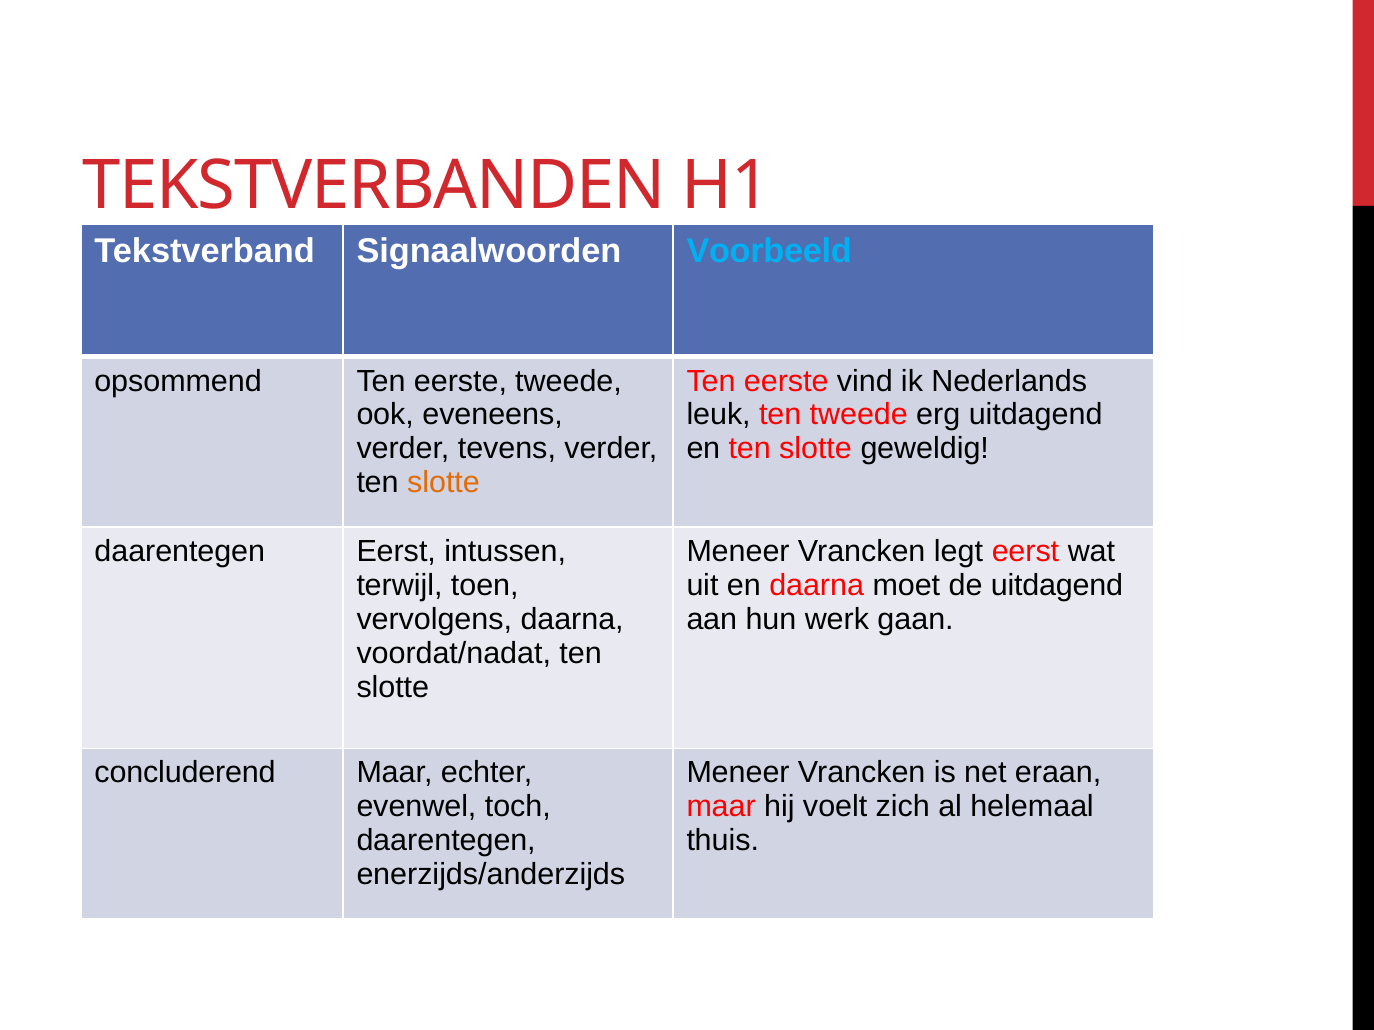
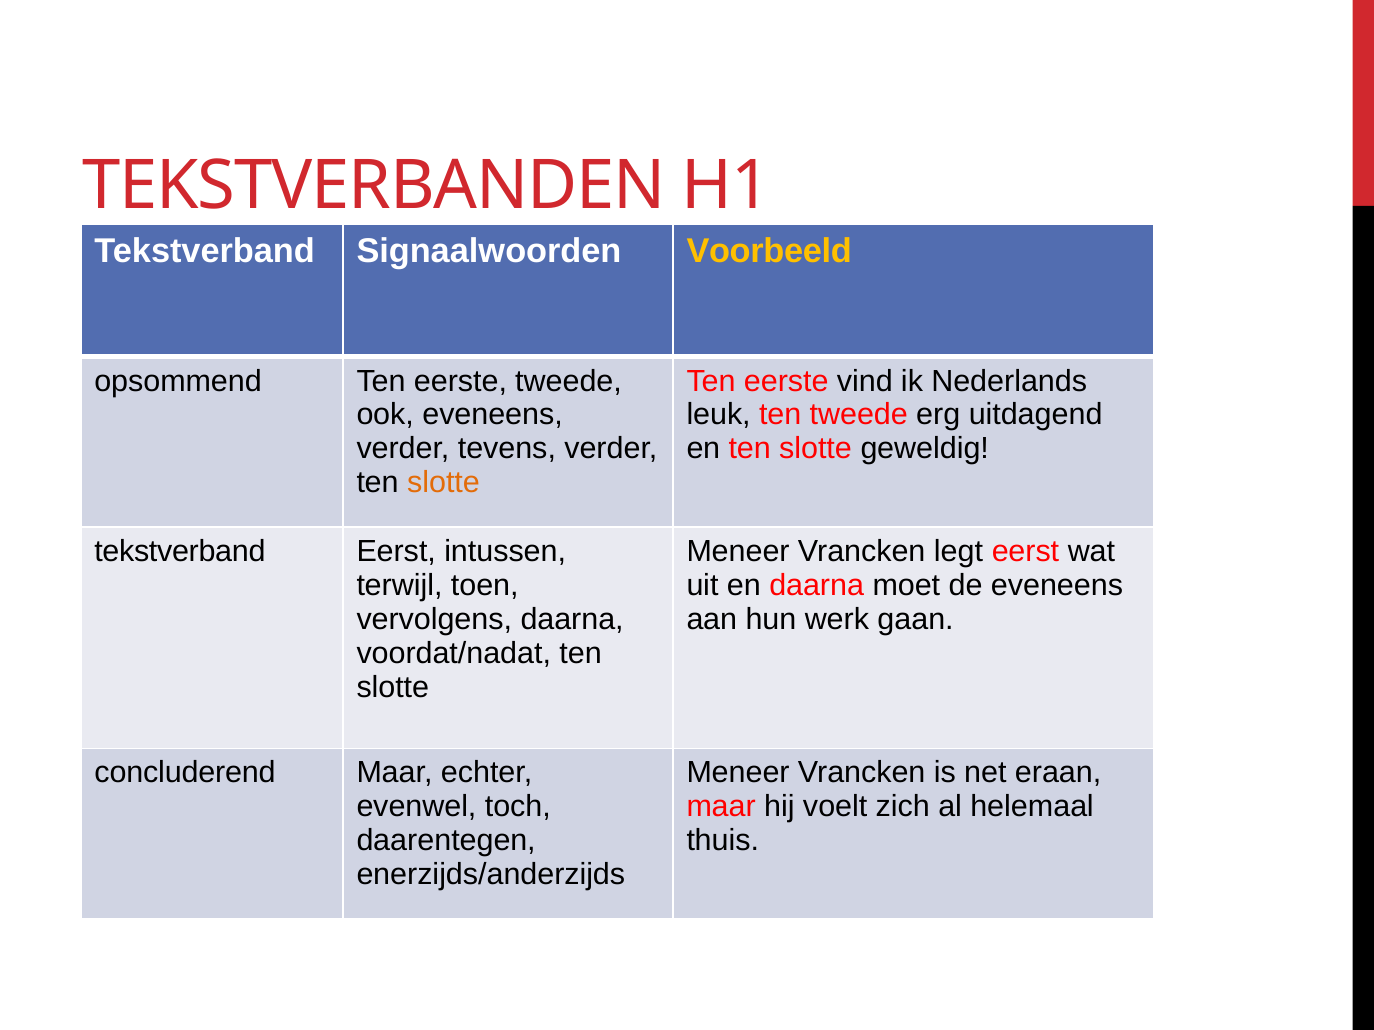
Voorbeeld colour: light blue -> yellow (769, 251)
daarentegen: daarentegen -> tekstverband (180, 552)
de uitdagend: uitdagend -> eveneens (1057, 586)
